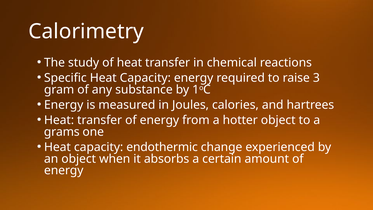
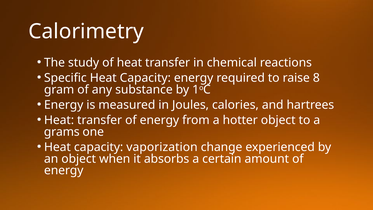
3: 3 -> 8 (316, 78)
endothermic: endothermic -> vaporization (162, 147)
